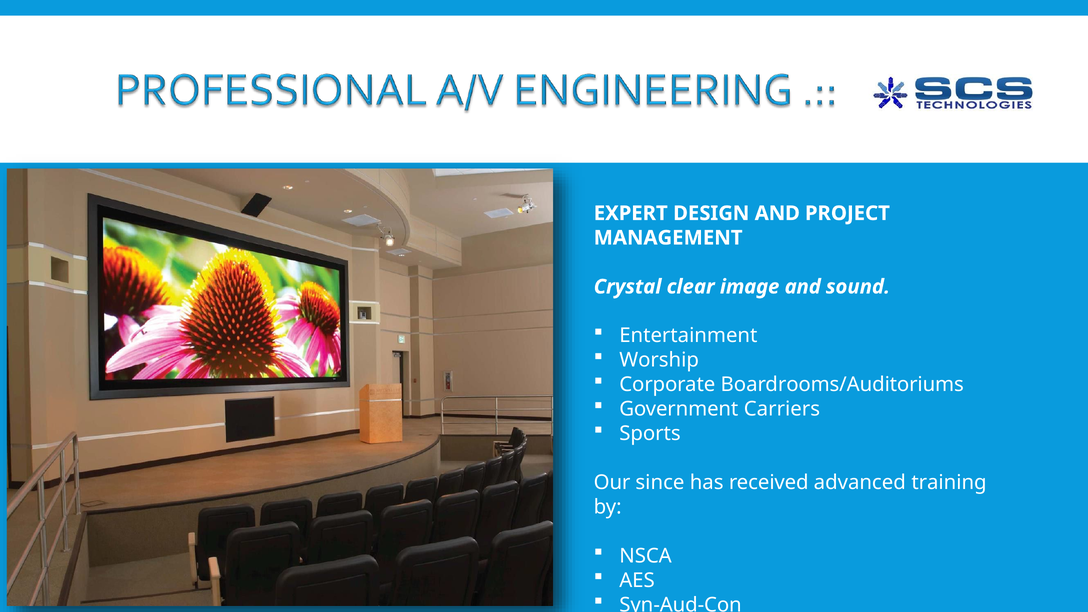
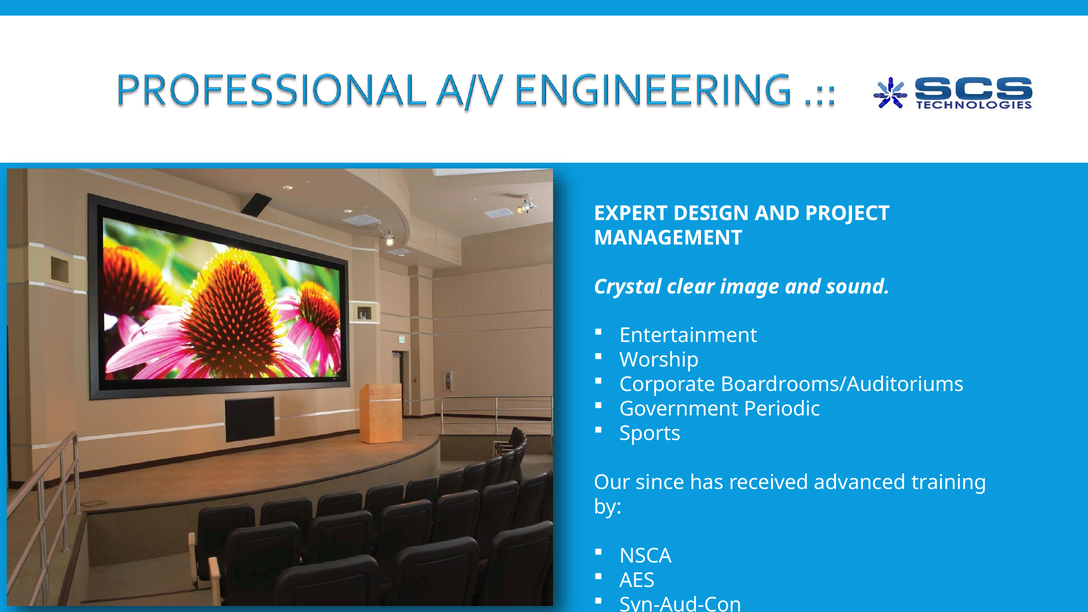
Carriers: Carriers -> Periodic (782, 409)
